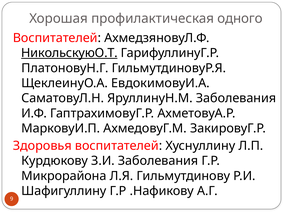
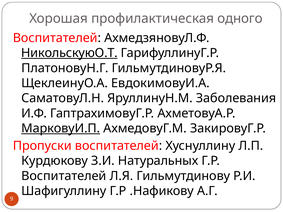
МарковуИ.П underline: none -> present (61, 129)
Здоровья: Здоровья -> Пропуски (42, 146)
З.И Заболевания: Заболевания -> Натуральных (158, 161)
Микрорайона: Микрорайона -> Воспитателей (64, 176)
